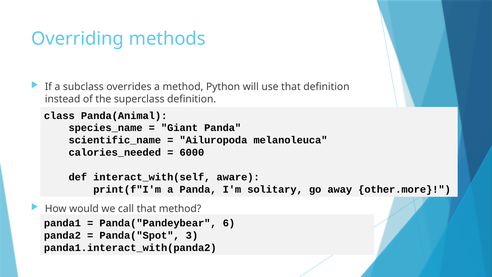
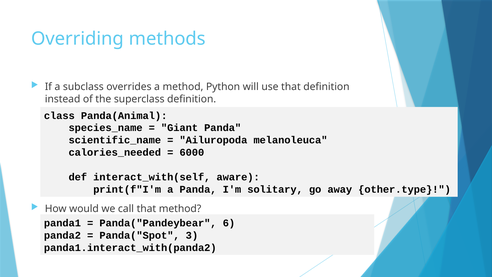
other.more: other.more -> other.type (405, 189)
